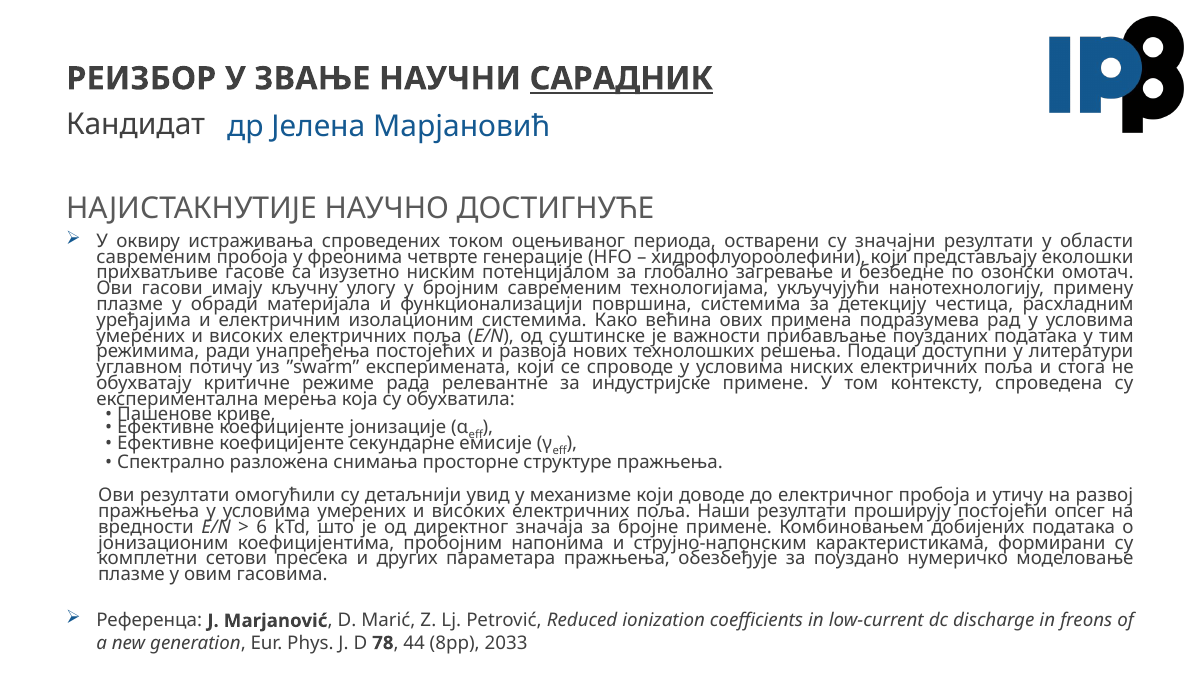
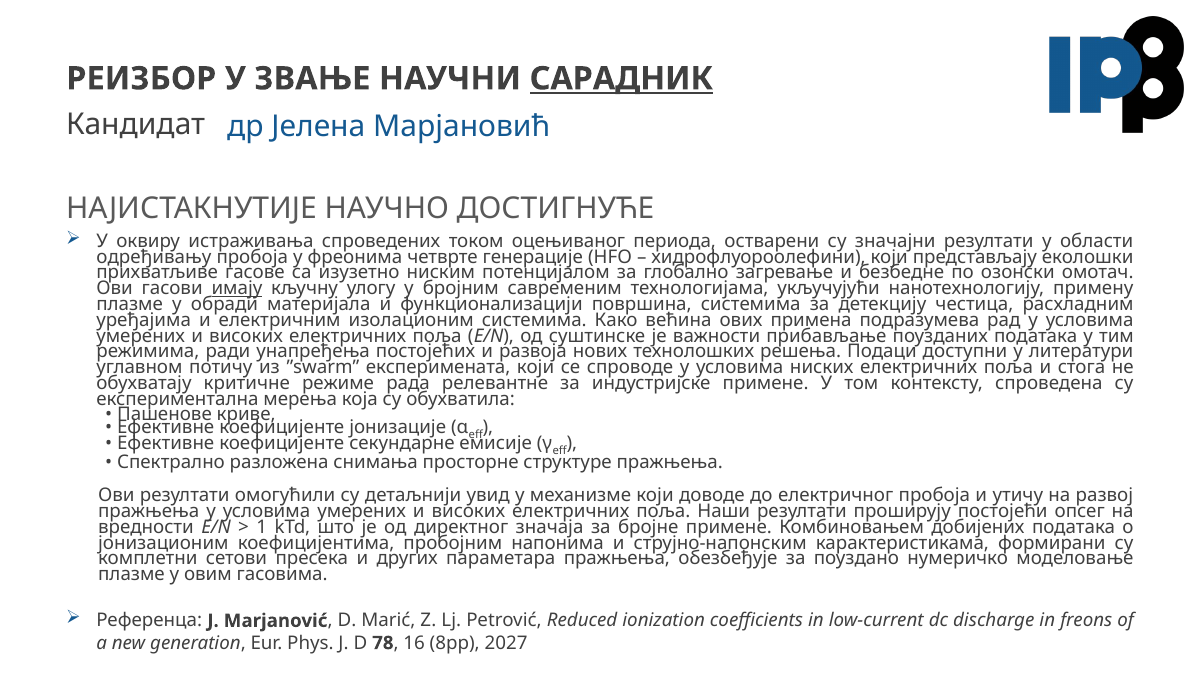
савременим: савременим -> одређивању (154, 257)
имају underline: none -> present (237, 288)
6: 6 -> 1 (262, 527)
44: 44 -> 16 (414, 643)
2033: 2033 -> 2027 (506, 643)
